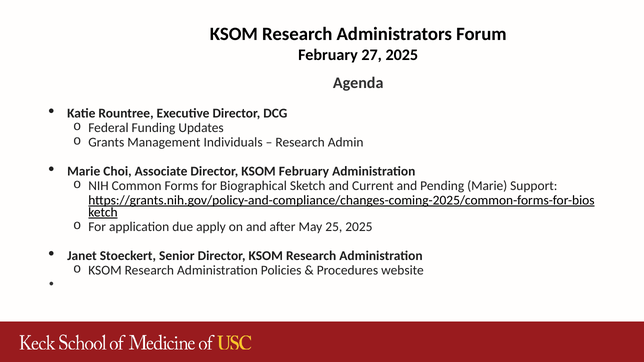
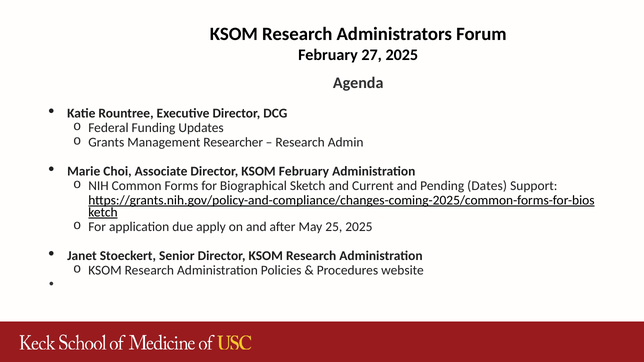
Individuals: Individuals -> Researcher (233, 142)
Pending Marie: Marie -> Dates (487, 186)
